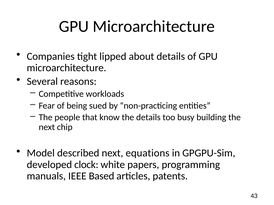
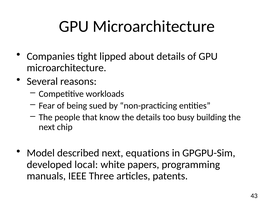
clock: clock -> local (86, 165)
Based: Based -> Three (101, 176)
